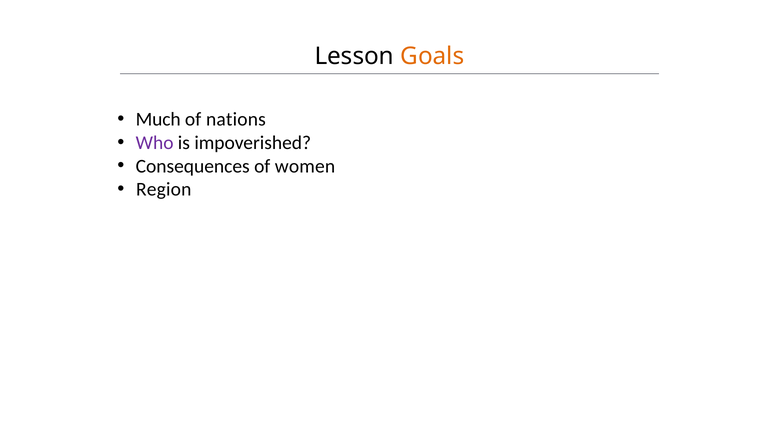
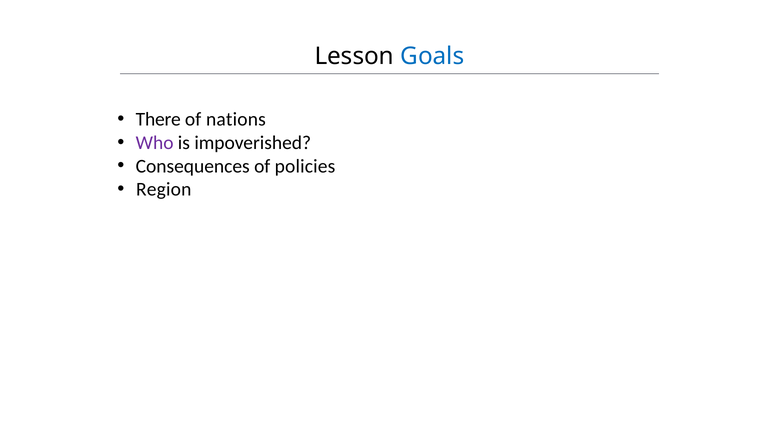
Goals colour: orange -> blue (432, 56)
Much: Much -> There (158, 119)
women: women -> policies (305, 166)
